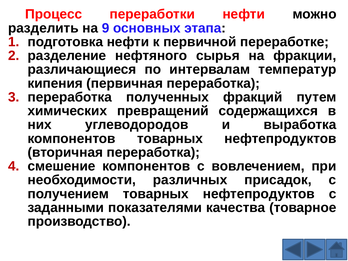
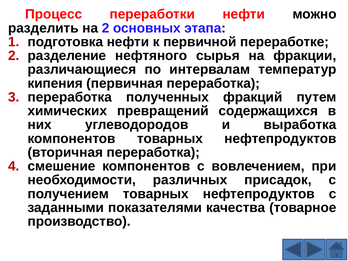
на 9: 9 -> 2 (106, 28)
